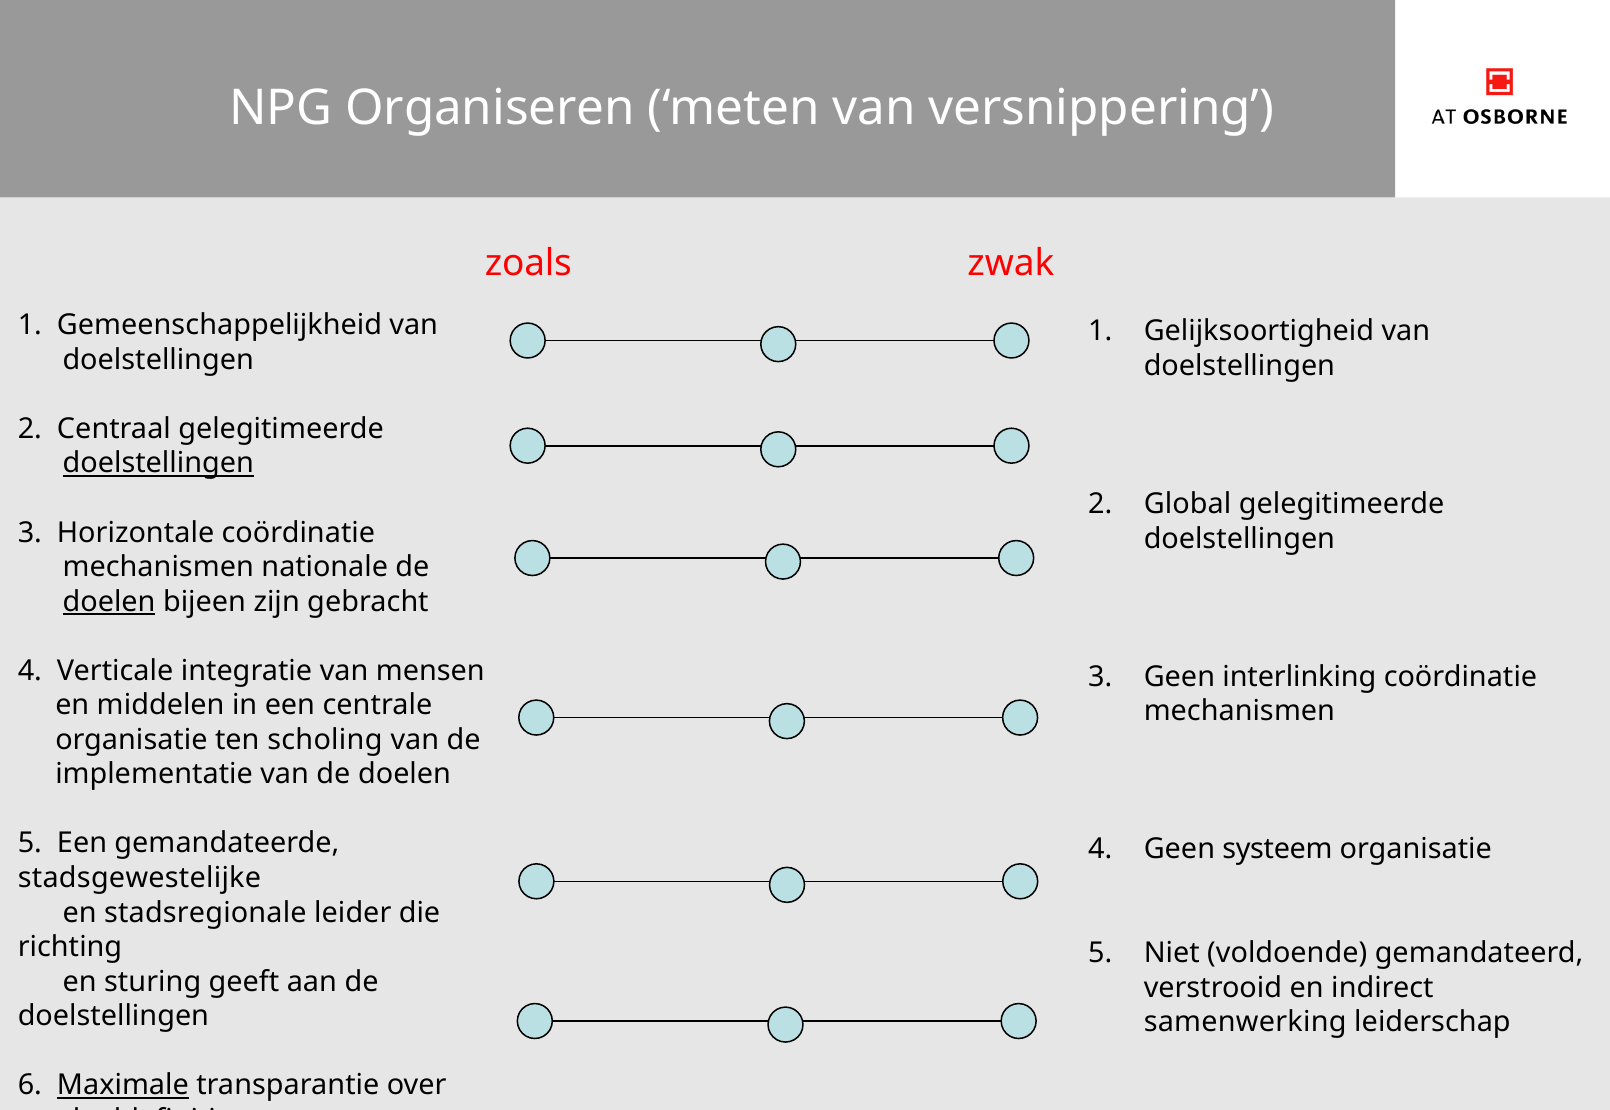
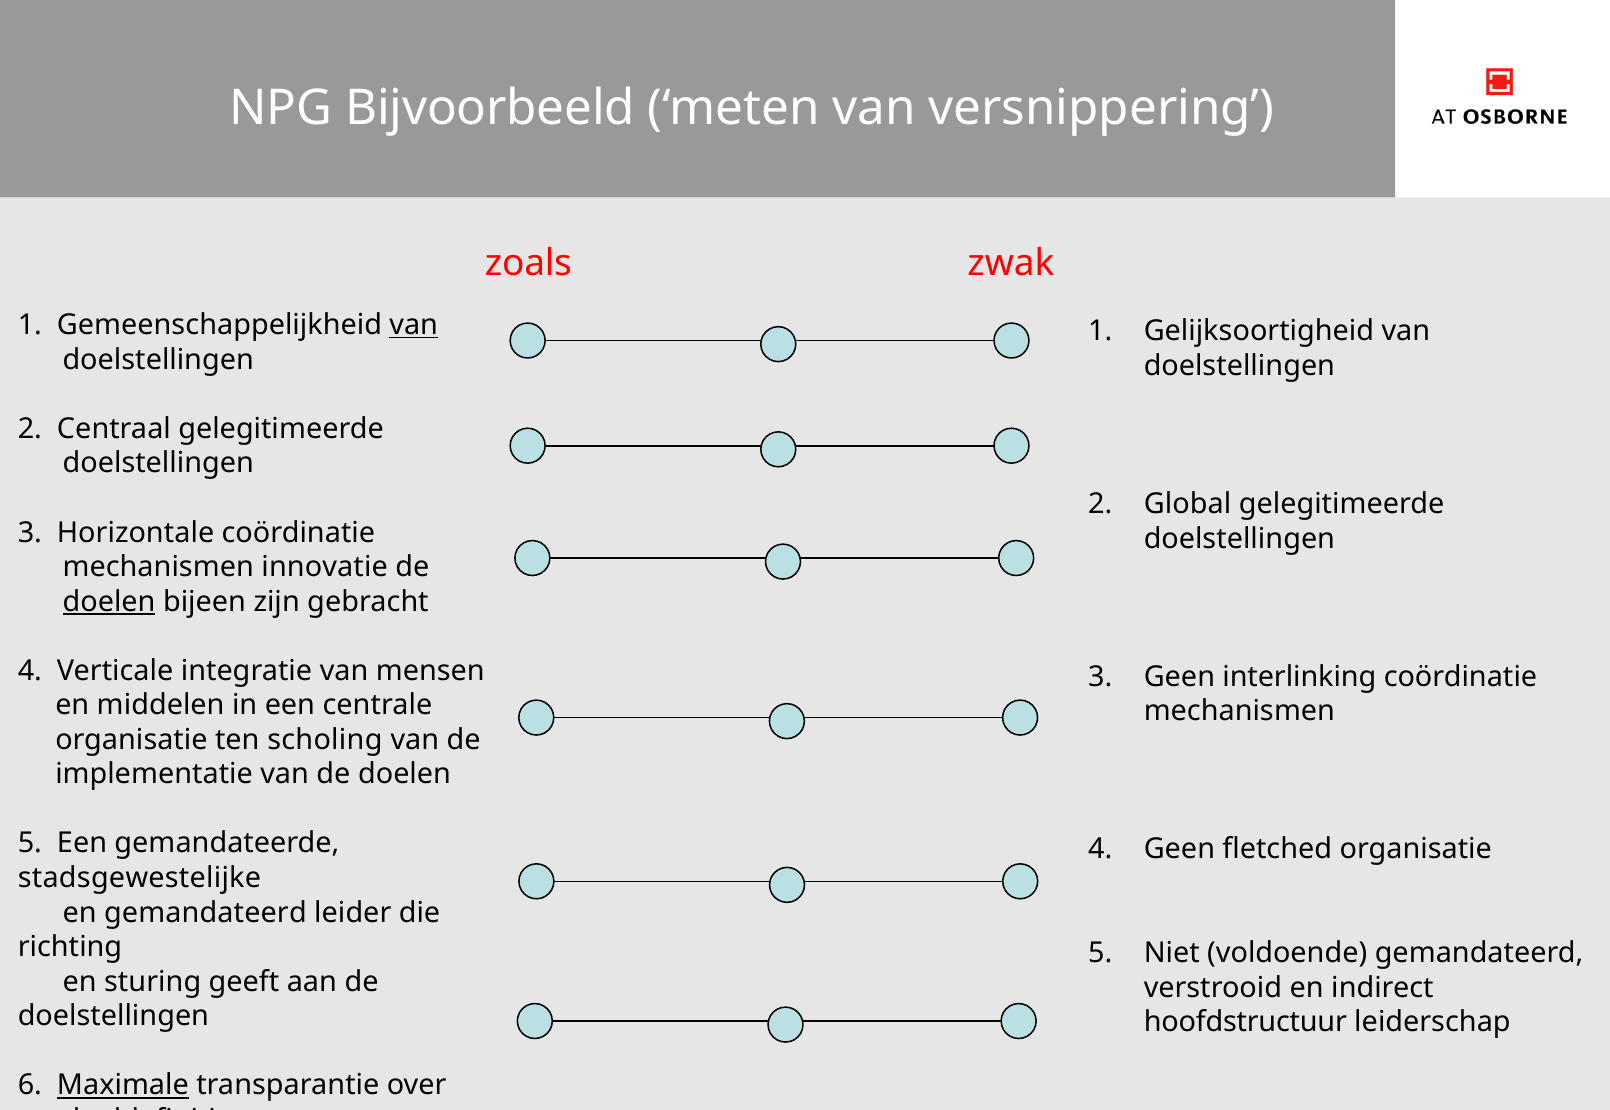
Organiseren: Organiseren -> Bijvoorbeeld (490, 108)
van underline: none -> present (414, 325)
doelstellingen underline: present -> none (158, 464)
nationale: nationale -> innovatie (325, 567)
systeem: systeem -> fletched (1277, 850)
en stadsregionale: stadsregionale -> gemandateerd (205, 913)
samenwerking: samenwerking -> hoofdstructuur (1245, 1023)
